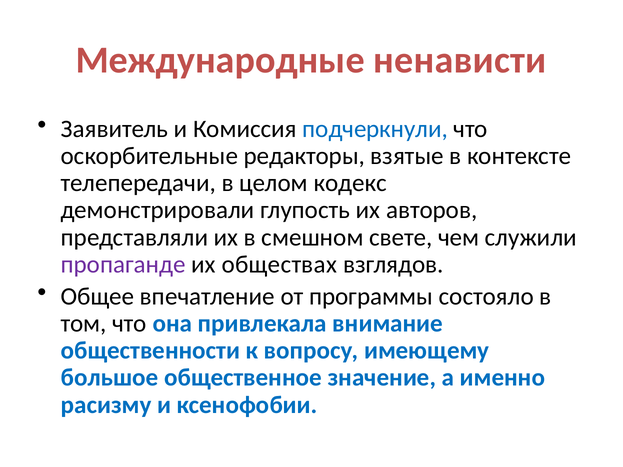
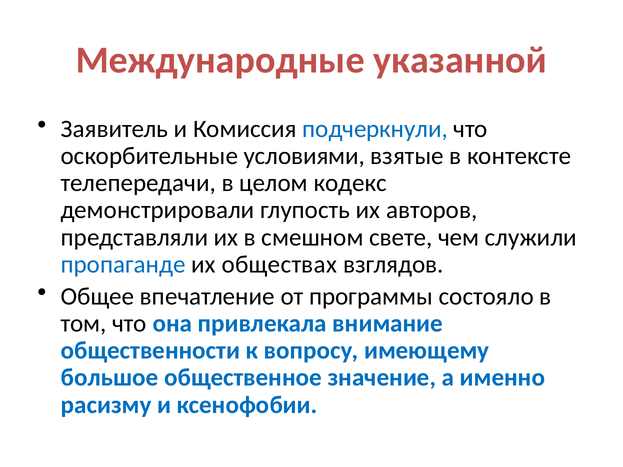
ненависти: ненависти -> указанной (460, 60)
редакторы: редакторы -> условиями (304, 156)
пропаганде colour: purple -> blue (123, 264)
